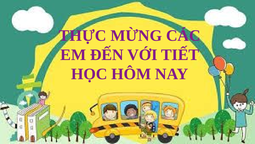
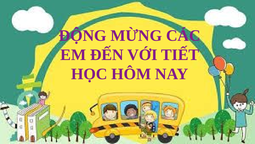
THỰC: THỰC -> ĐỘNG (83, 35)
